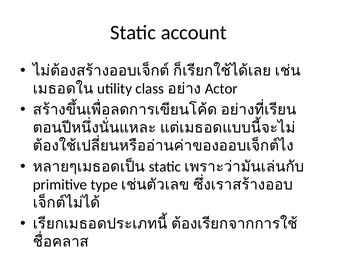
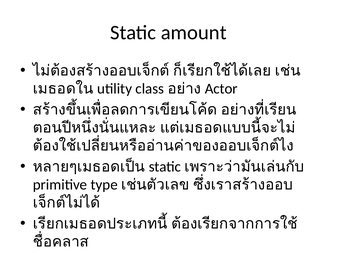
account: account -> amount (194, 33)
